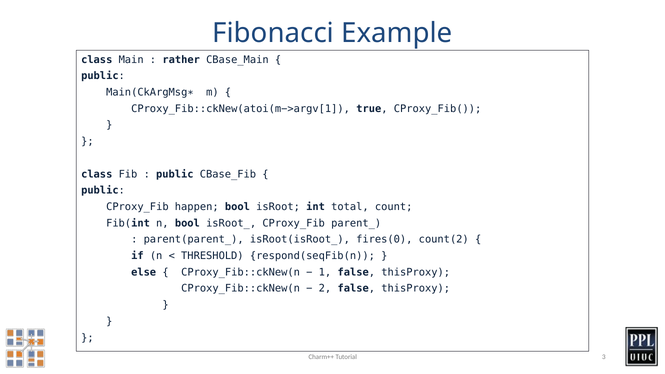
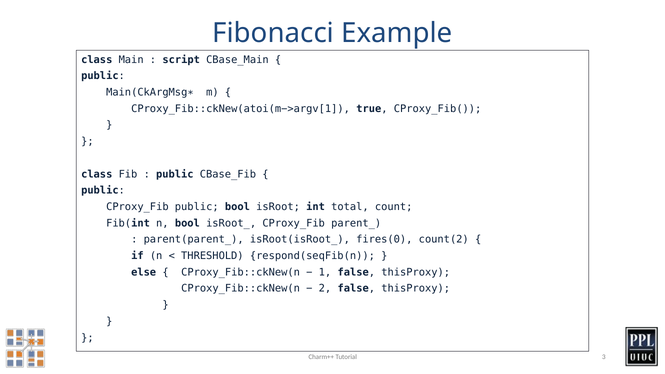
rather: rather -> script (181, 60)
CProxy_Fib happen: happen -> public (197, 207)
